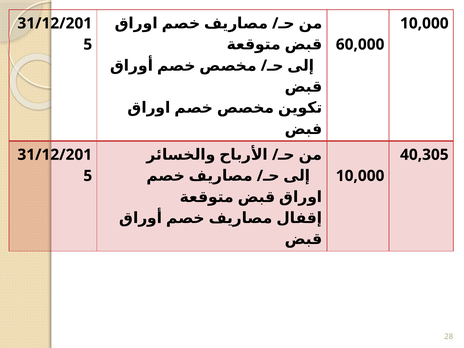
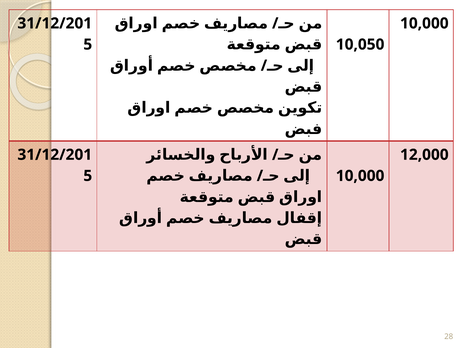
60,000: 60,000 -> 10,050 (360, 44)
40,305: 40,305 -> 12,000 (424, 155)
